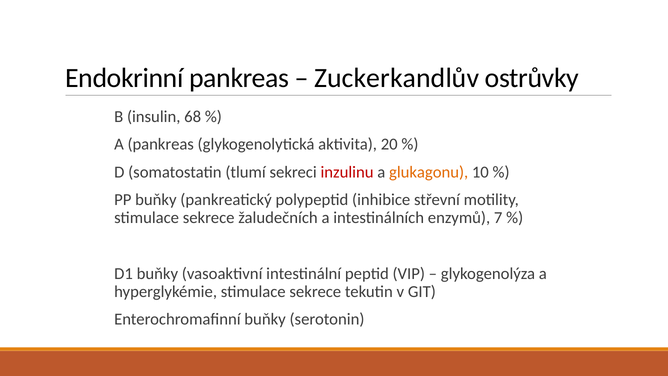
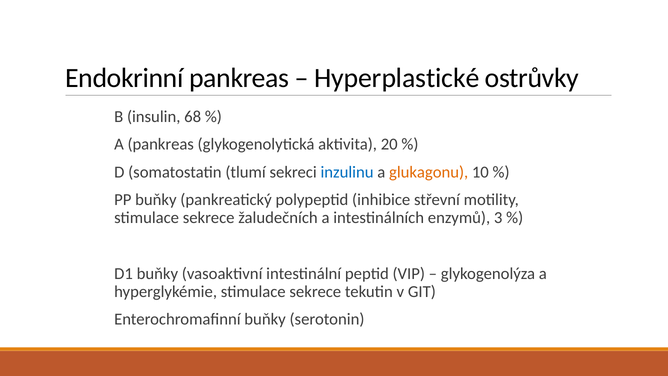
Zuckerkandlův: Zuckerkandlův -> Hyperplastické (397, 78)
inzulinu colour: red -> blue (347, 172)
7: 7 -> 3 (498, 218)
